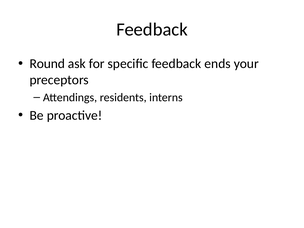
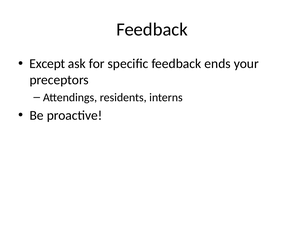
Round: Round -> Except (47, 64)
